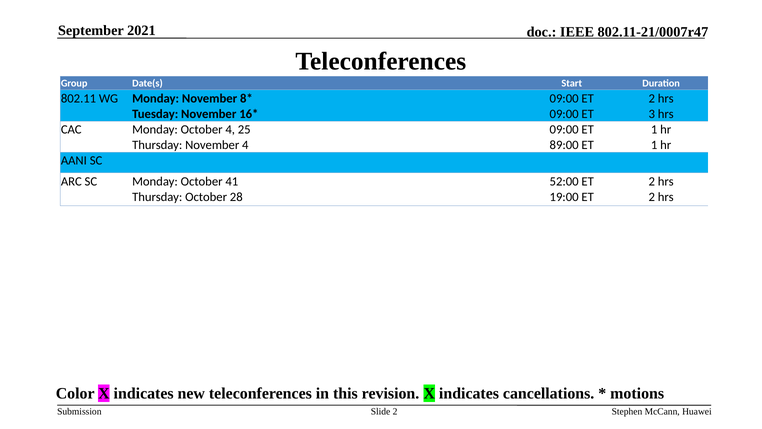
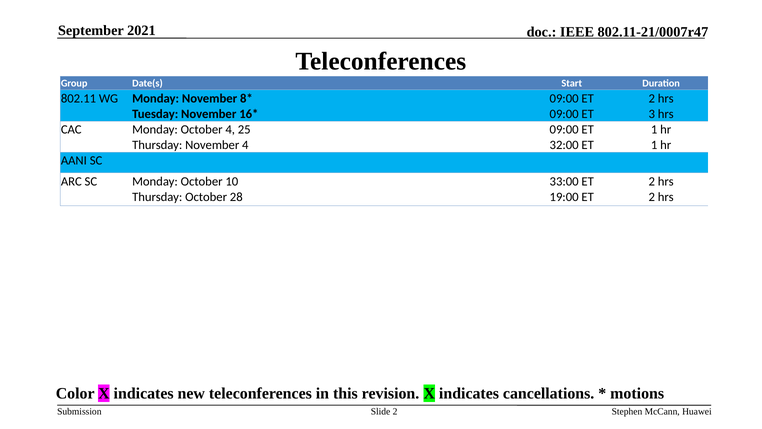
89:00: 89:00 -> 32:00 (564, 145)
41: 41 -> 10 (232, 181)
52:00: 52:00 -> 33:00 (564, 181)
